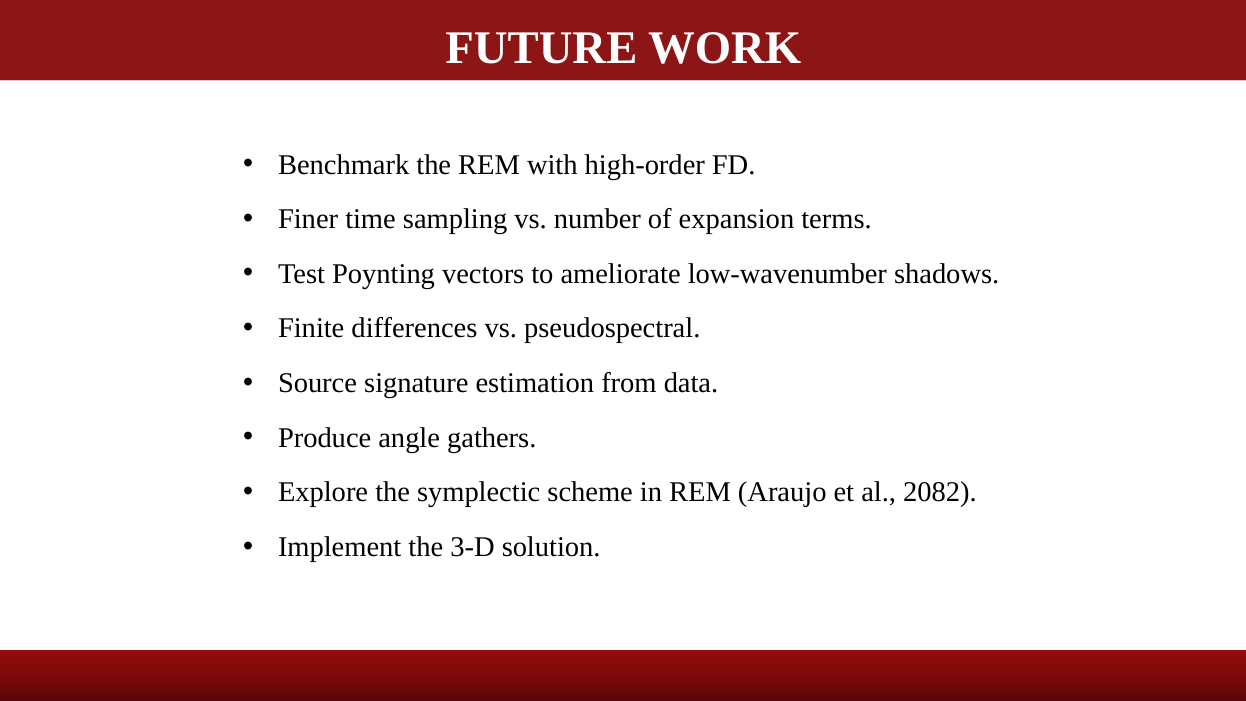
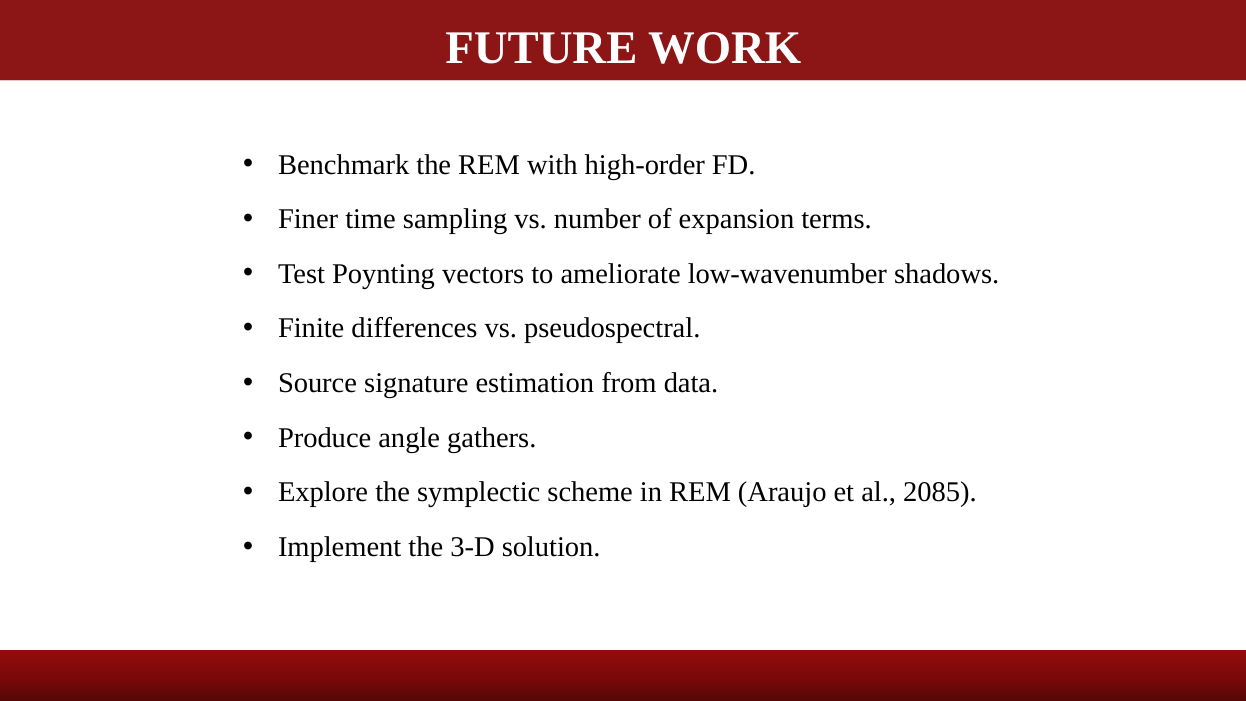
2082: 2082 -> 2085 (940, 492)
